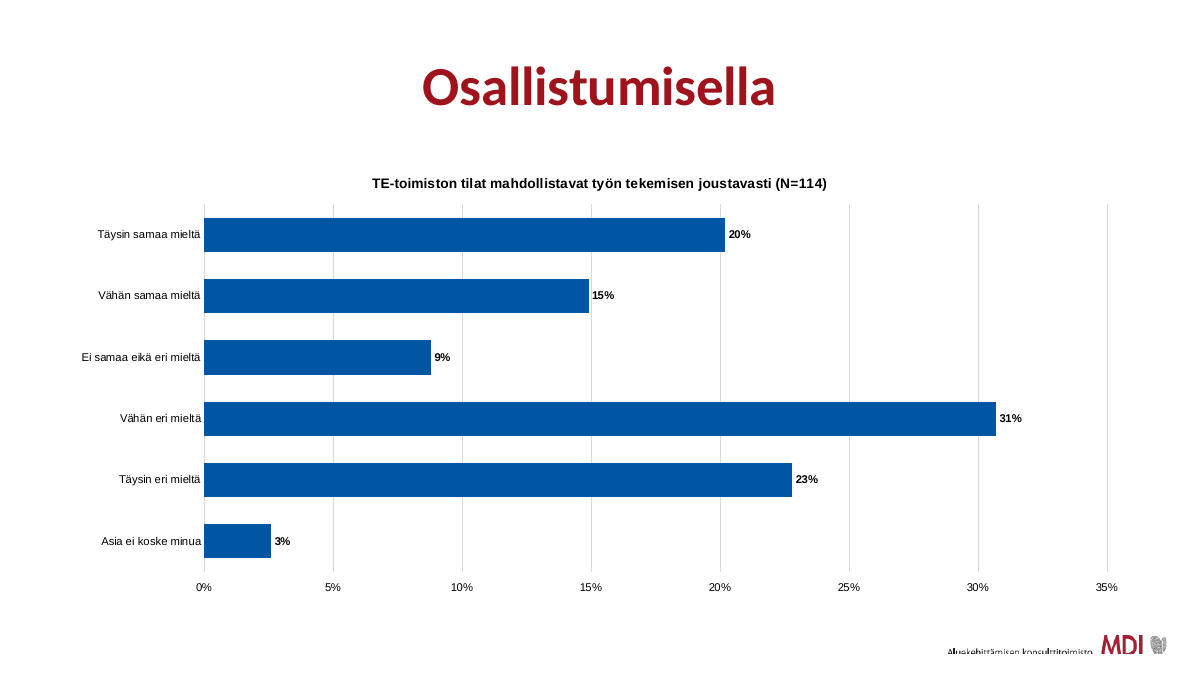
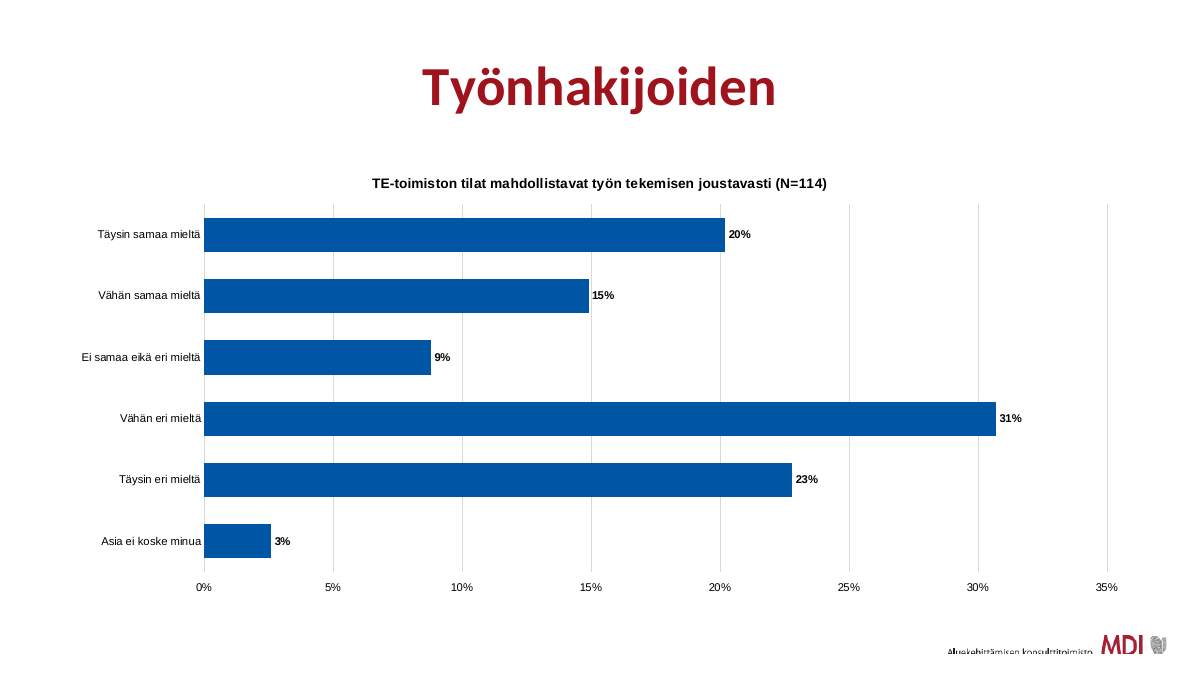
Osallistumisella: Osallistumisella -> Työnhakijoiden (600, 87)
